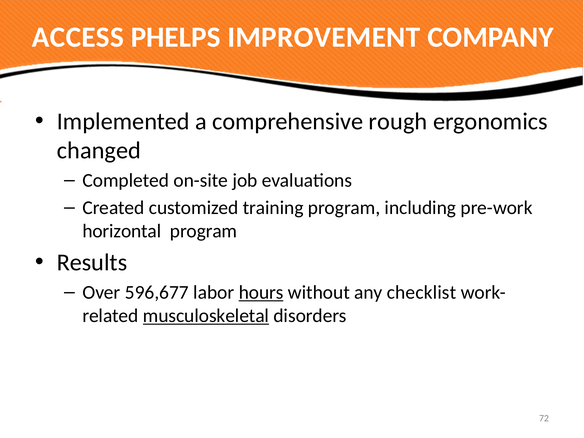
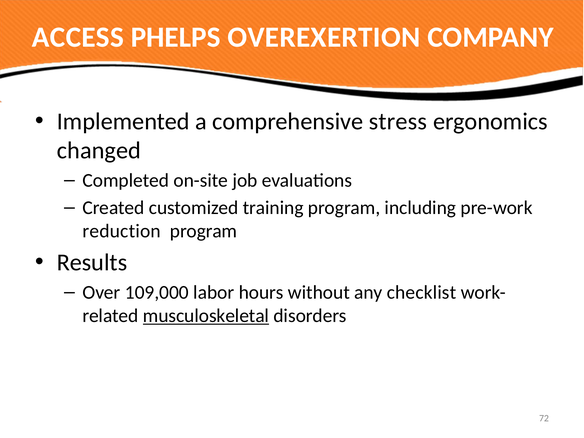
IMPROVEMENT: IMPROVEMENT -> OVEREXERTION (324, 37)
rough: rough -> stress (398, 121)
horizontal: horizontal -> reduction (122, 231)
596,677: 596,677 -> 109,000 (157, 292)
hours underline: present -> none (261, 292)
